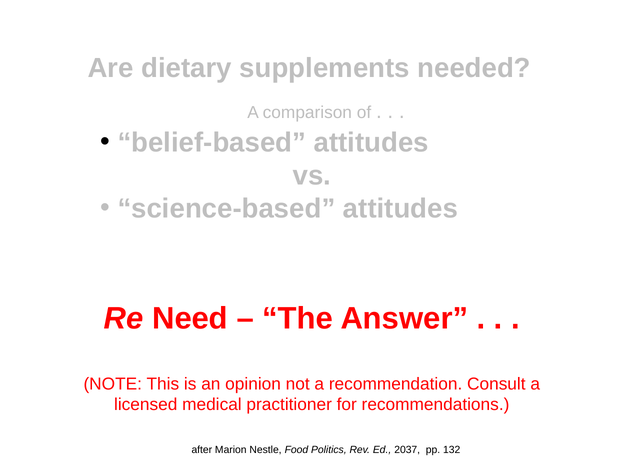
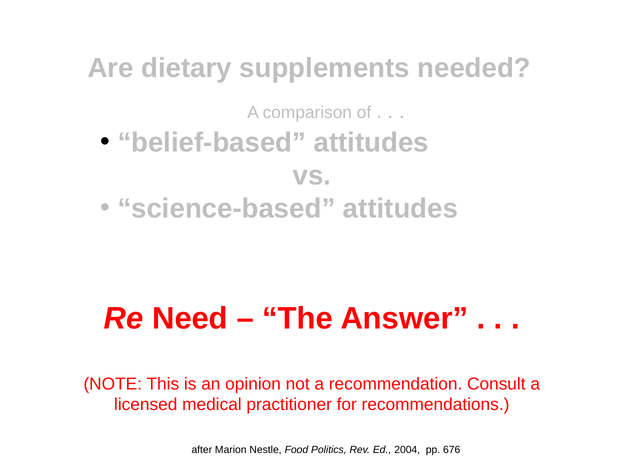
2037: 2037 -> 2004 (407, 450)
132: 132 -> 676 (452, 450)
